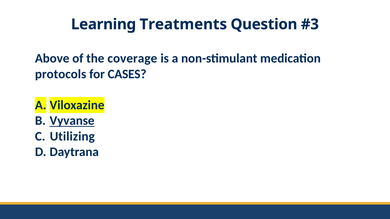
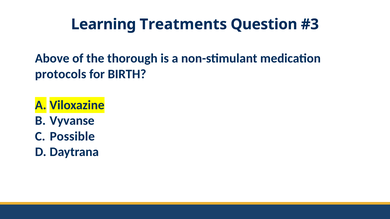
coverage: coverage -> thorough (132, 58)
CASES: CASES -> BIRTH (127, 74)
Vyvanse underline: present -> none (72, 121)
Utilizing: Utilizing -> Possible (72, 137)
